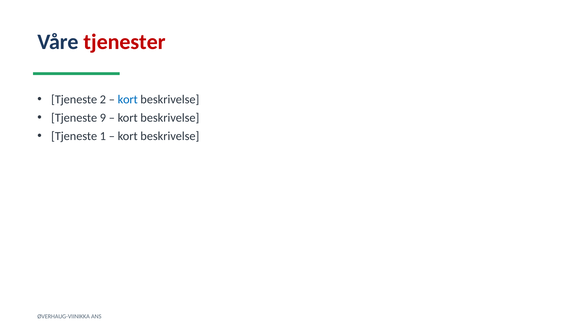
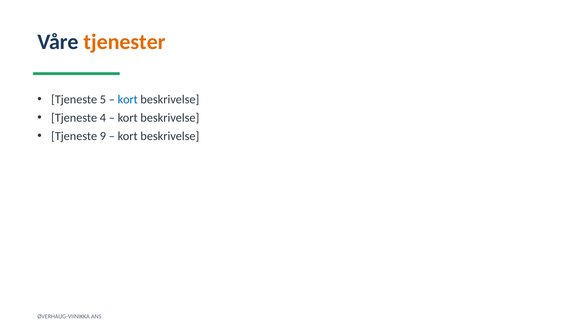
tjenester colour: red -> orange (125, 42)
2: 2 -> 5 (103, 99)
9: 9 -> 4 (103, 118)
1: 1 -> 9 (103, 136)
